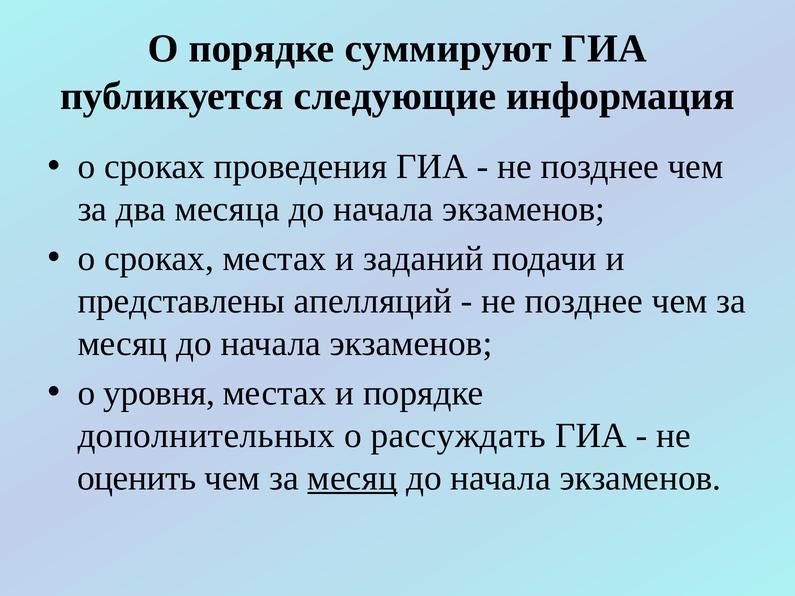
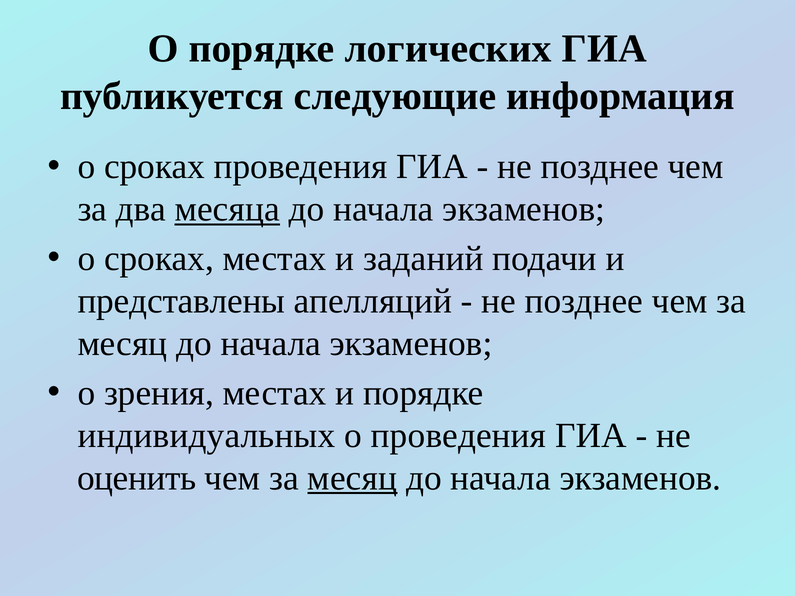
суммируют: суммируют -> логических (448, 48)
месяца underline: none -> present (227, 209)
уровня: уровня -> зрения (159, 393)
дополнительных: дополнительных -> индивидуальных (206, 436)
о рассуждать: рассуждать -> проведения (459, 436)
